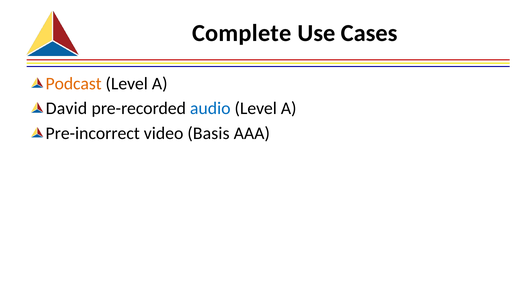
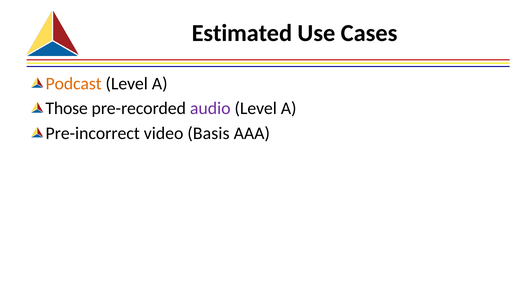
Complete: Complete -> Estimated (242, 33)
David: David -> Those (67, 109)
audio colour: blue -> purple (210, 109)
